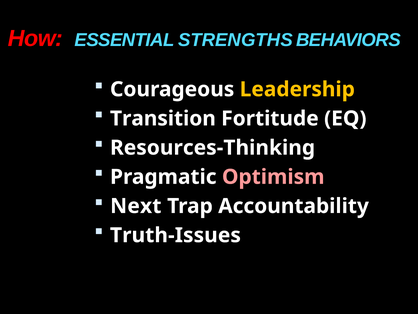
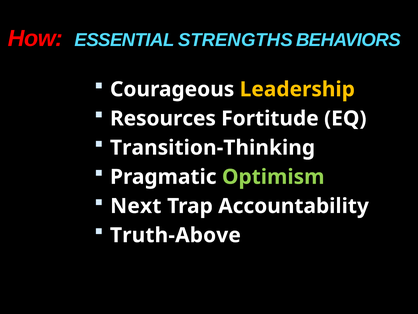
Transition: Transition -> Resources (163, 118)
Resources-Thinking: Resources-Thinking -> Transition-Thinking (213, 147)
Optimism colour: pink -> light green (273, 177)
Truth-Issues: Truth-Issues -> Truth-Above (175, 235)
